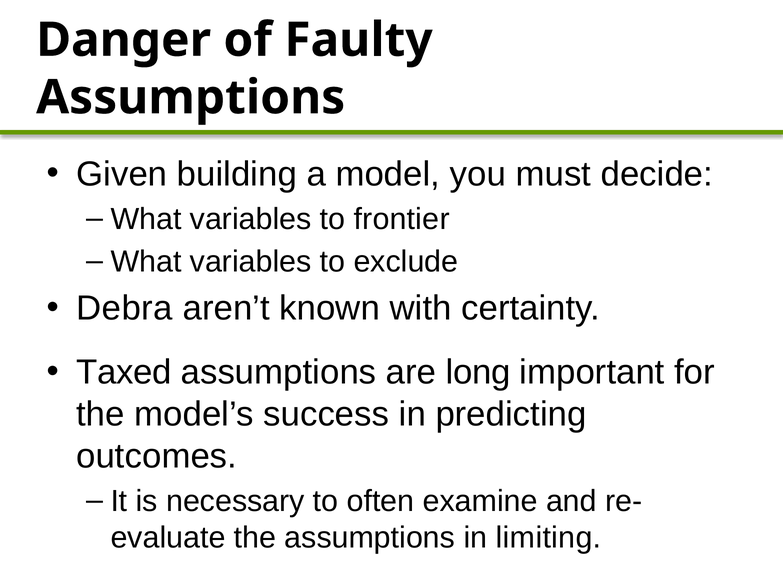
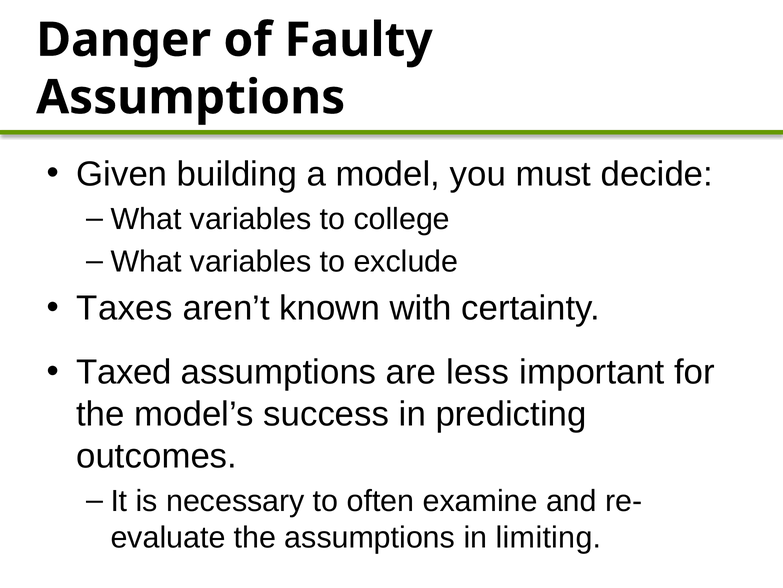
frontier: frontier -> college (402, 219)
Debra: Debra -> Taxes (125, 308)
long: long -> less (478, 372)
